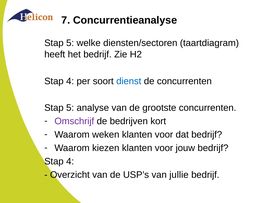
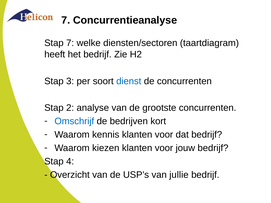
5: 5 -> 7 (70, 43)
4: 4 -> 3 (70, 81)
5: 5 -> 2 (70, 108)
Omschrijf colour: purple -> blue (74, 121)
weken: weken -> kennis (106, 135)
